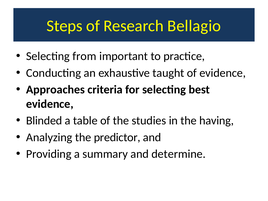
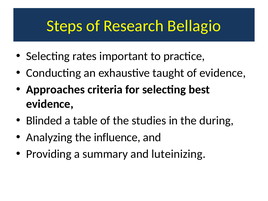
from: from -> rates (85, 56)
having: having -> during (217, 121)
predictor: predictor -> influence (117, 137)
determine: determine -> luteinizing (179, 154)
